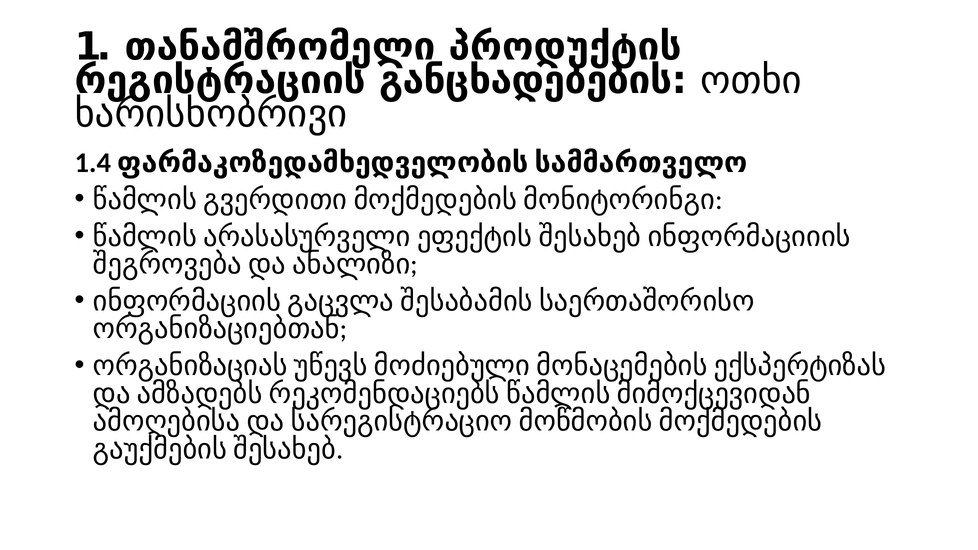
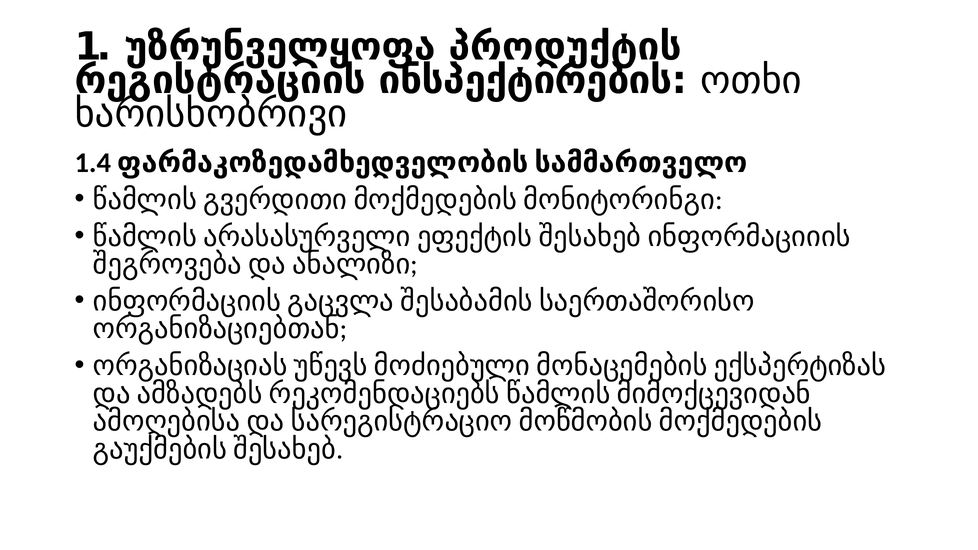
თანამშრომელი: თანამშრომელი -> უზრუნველყოფა (280, 47)
განცხადებების: განცხადებების -> ინსპექტირების (533, 80)
